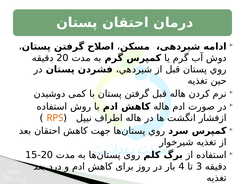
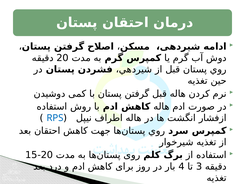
RPS colour: orange -> blue (55, 118)
